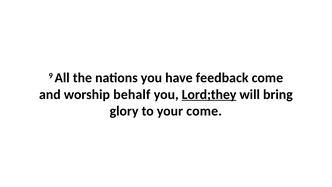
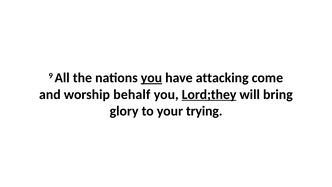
you underline: none -> present (151, 78)
feedback: feedback -> attacking (222, 78)
your come: come -> trying (204, 111)
